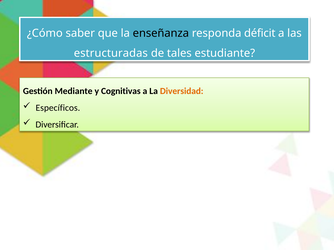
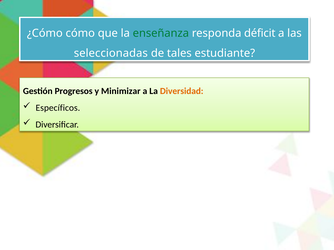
saber: saber -> cómo (80, 33)
enseñanza colour: black -> green (161, 33)
estructuradas: estructuradas -> seleccionadas (111, 53)
Mediante: Mediante -> Progresos (74, 91)
Cognitivas: Cognitivas -> Minimizar (121, 91)
